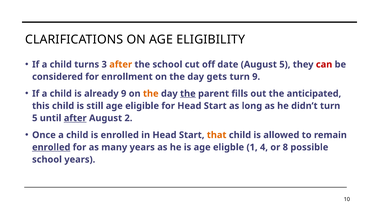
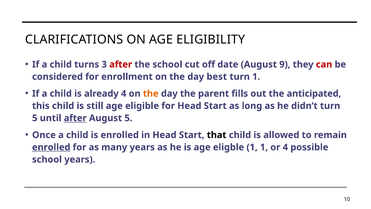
after colour: orange -> red (121, 64)
August 5: 5 -> 9 (285, 64)
gets: gets -> best (217, 77)
turn 9: 9 -> 1 (256, 77)
already 9: 9 -> 4 (124, 93)
the underline: present -> none (188, 93)
August 2: 2 -> 5 (128, 118)
that colour: orange -> black (217, 135)
1 4: 4 -> 1 (264, 147)
or 8: 8 -> 4 (285, 147)
